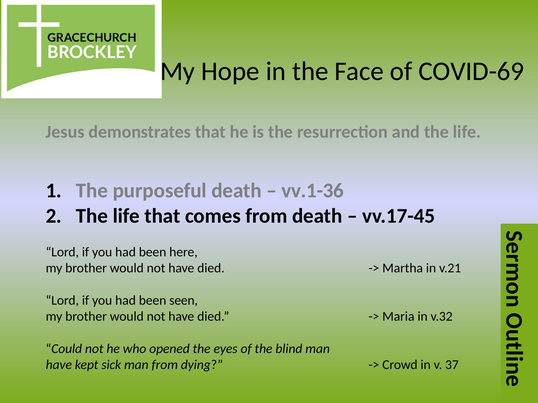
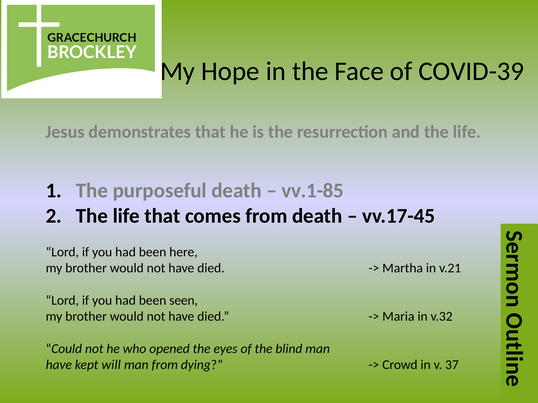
COVID-69: COVID-69 -> COVID-39 (471, 71)
vv.1-36: vv.1-36 -> vv.1-85 (313, 191)
sick: sick -> will (111, 365)
